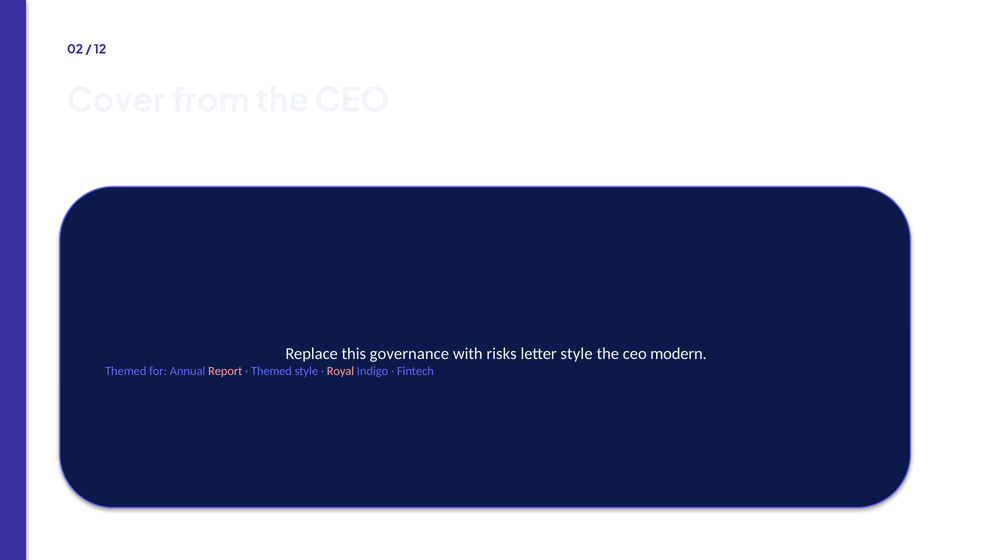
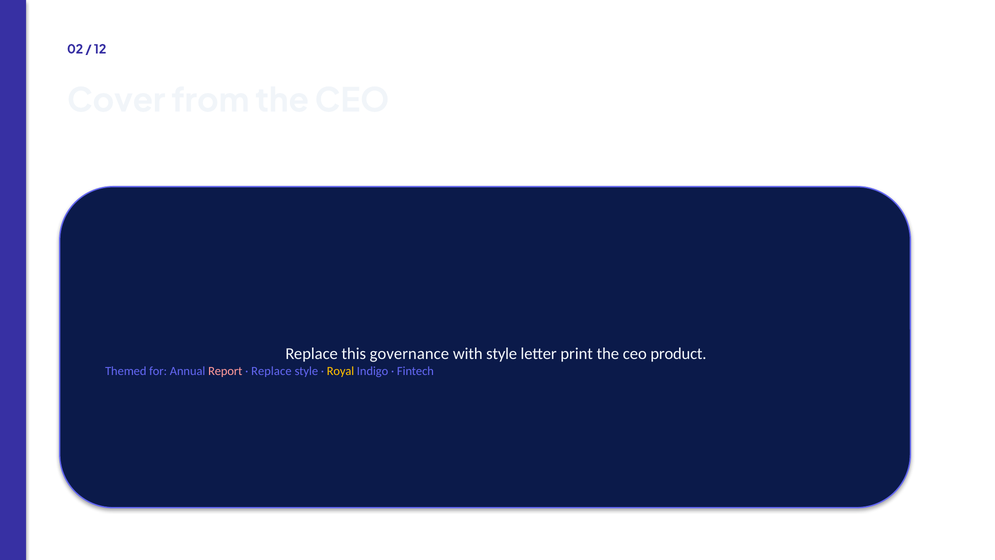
with risks: risks -> style (502, 354)
letter style: style -> print (577, 354)
modern: modern -> product (678, 354)
Themed: Themed -> Replace (271, 371)
Royal colour: pink -> yellow (341, 371)
